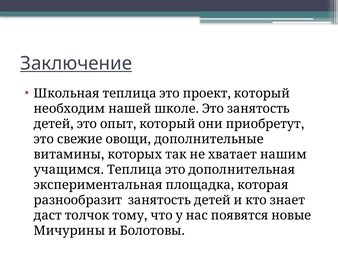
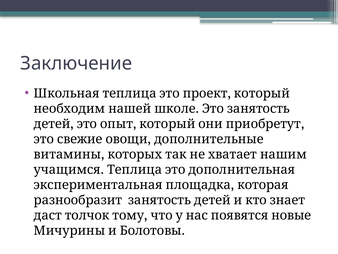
Заключение underline: present -> none (76, 63)
